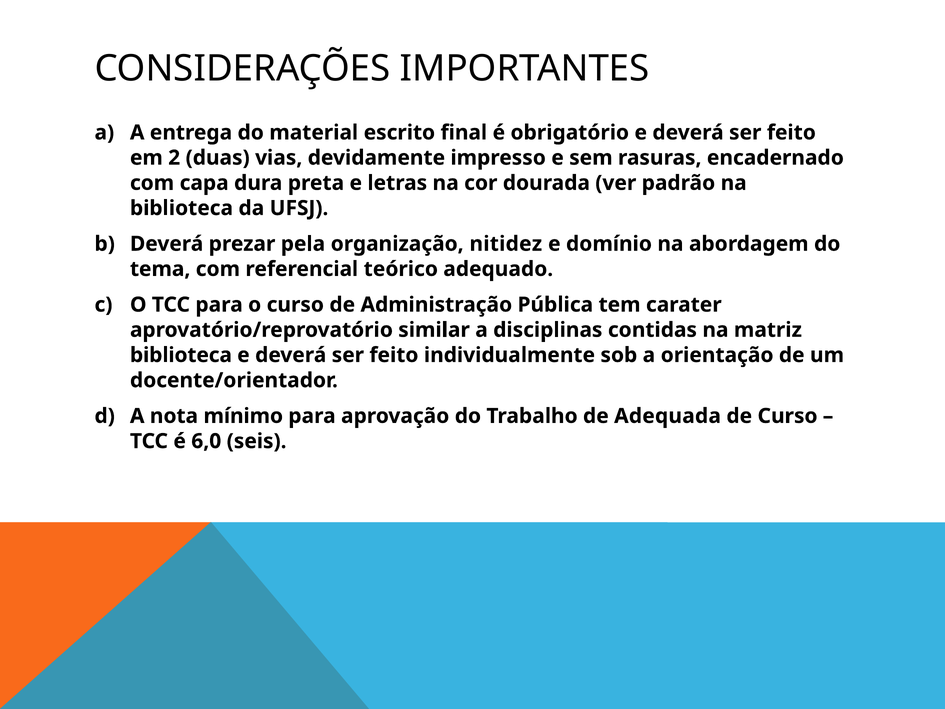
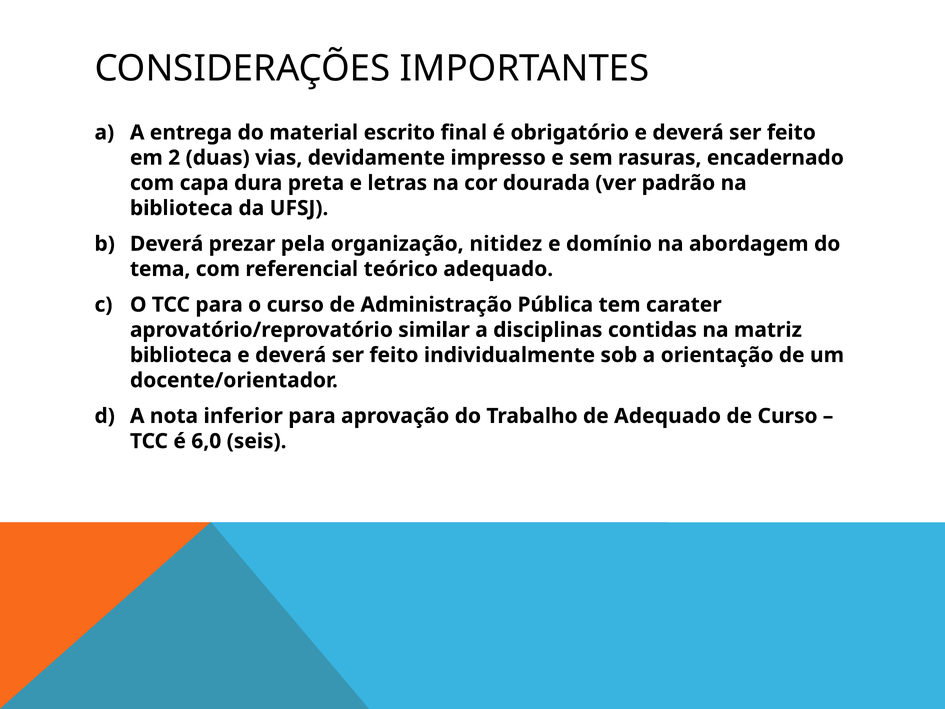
mínimo: mínimo -> inferior (243, 416)
de Adequada: Adequada -> Adequado (668, 416)
